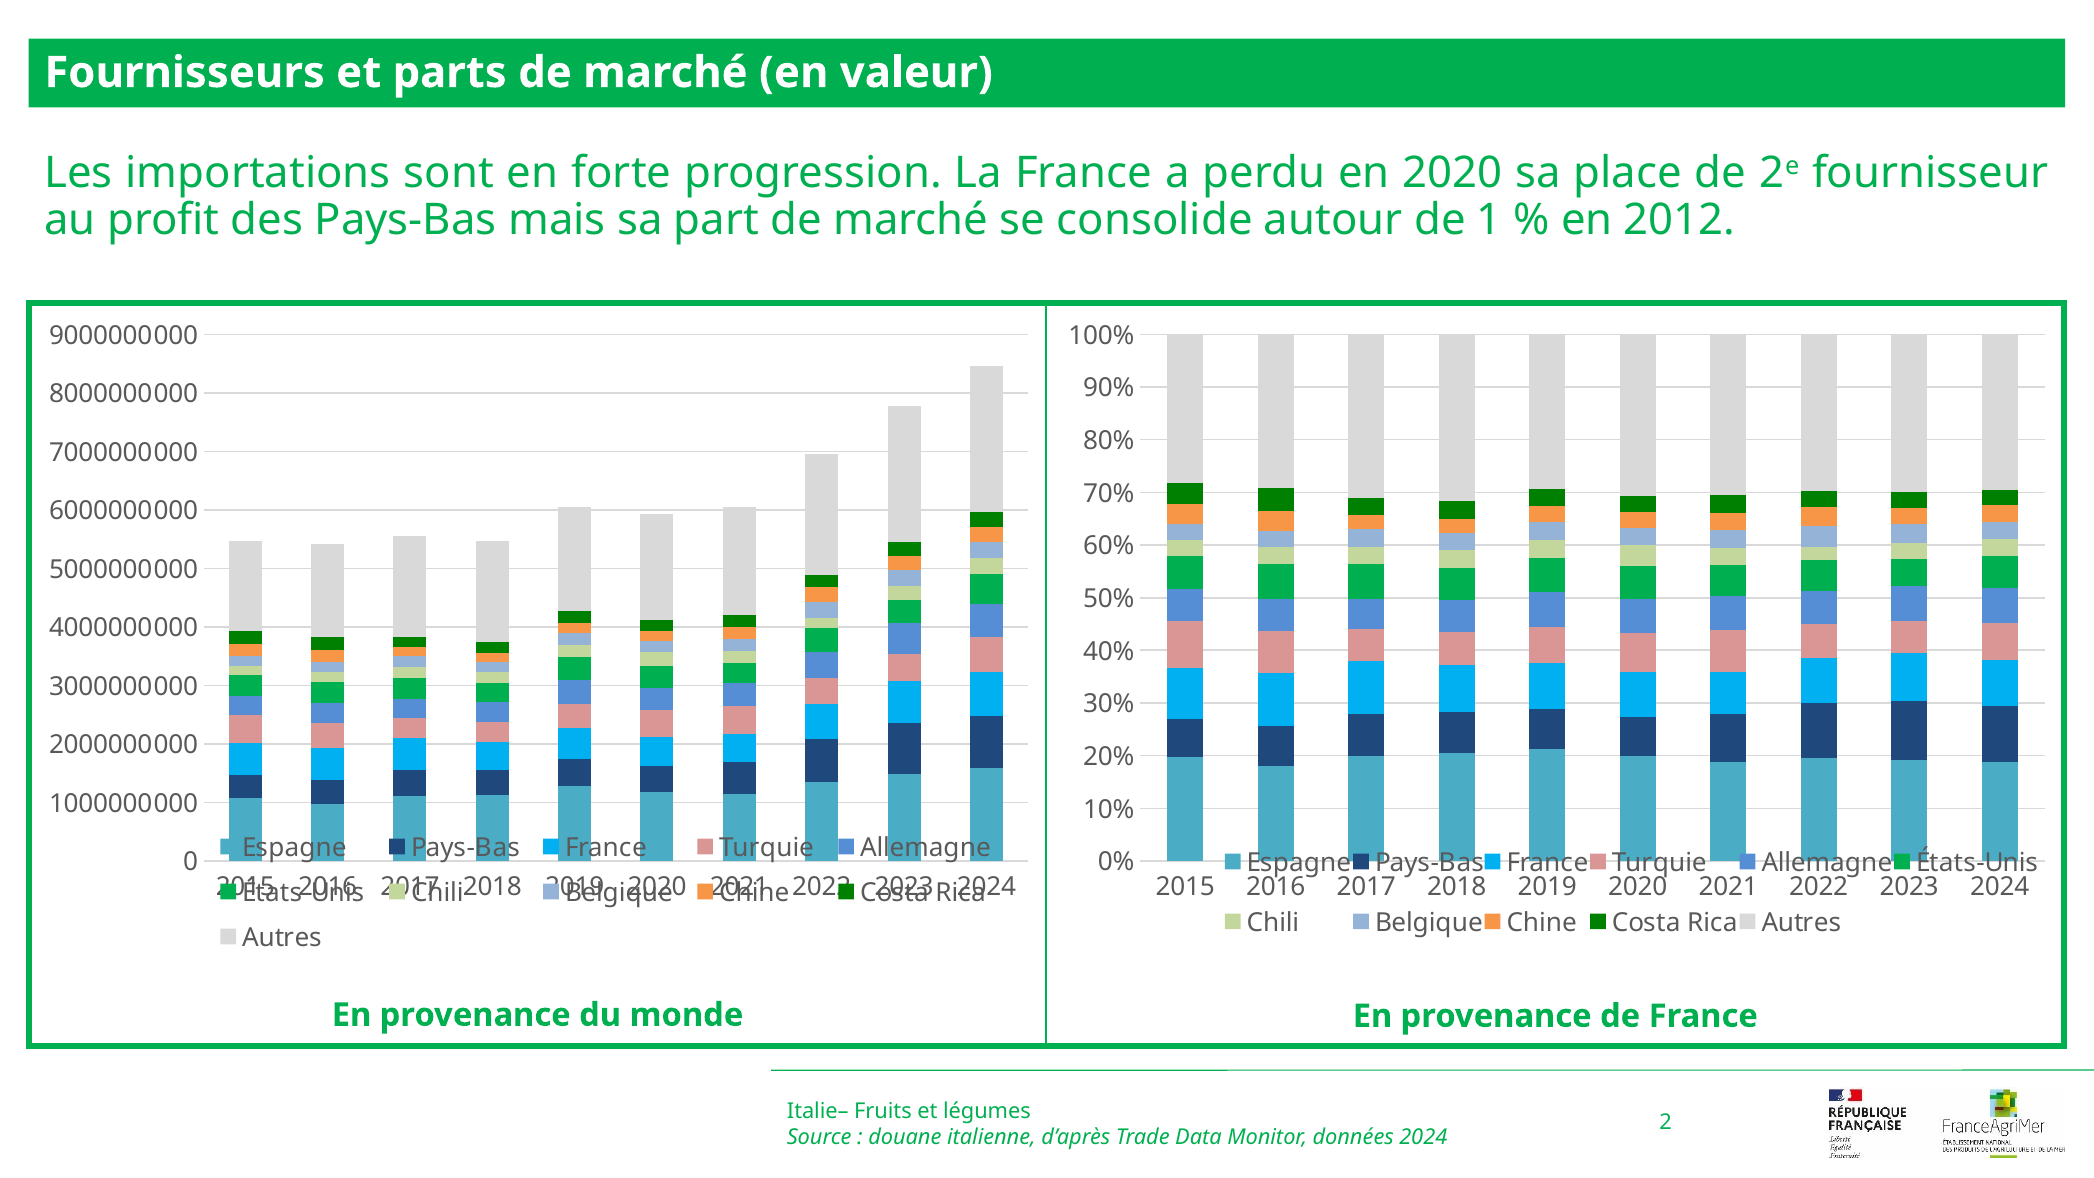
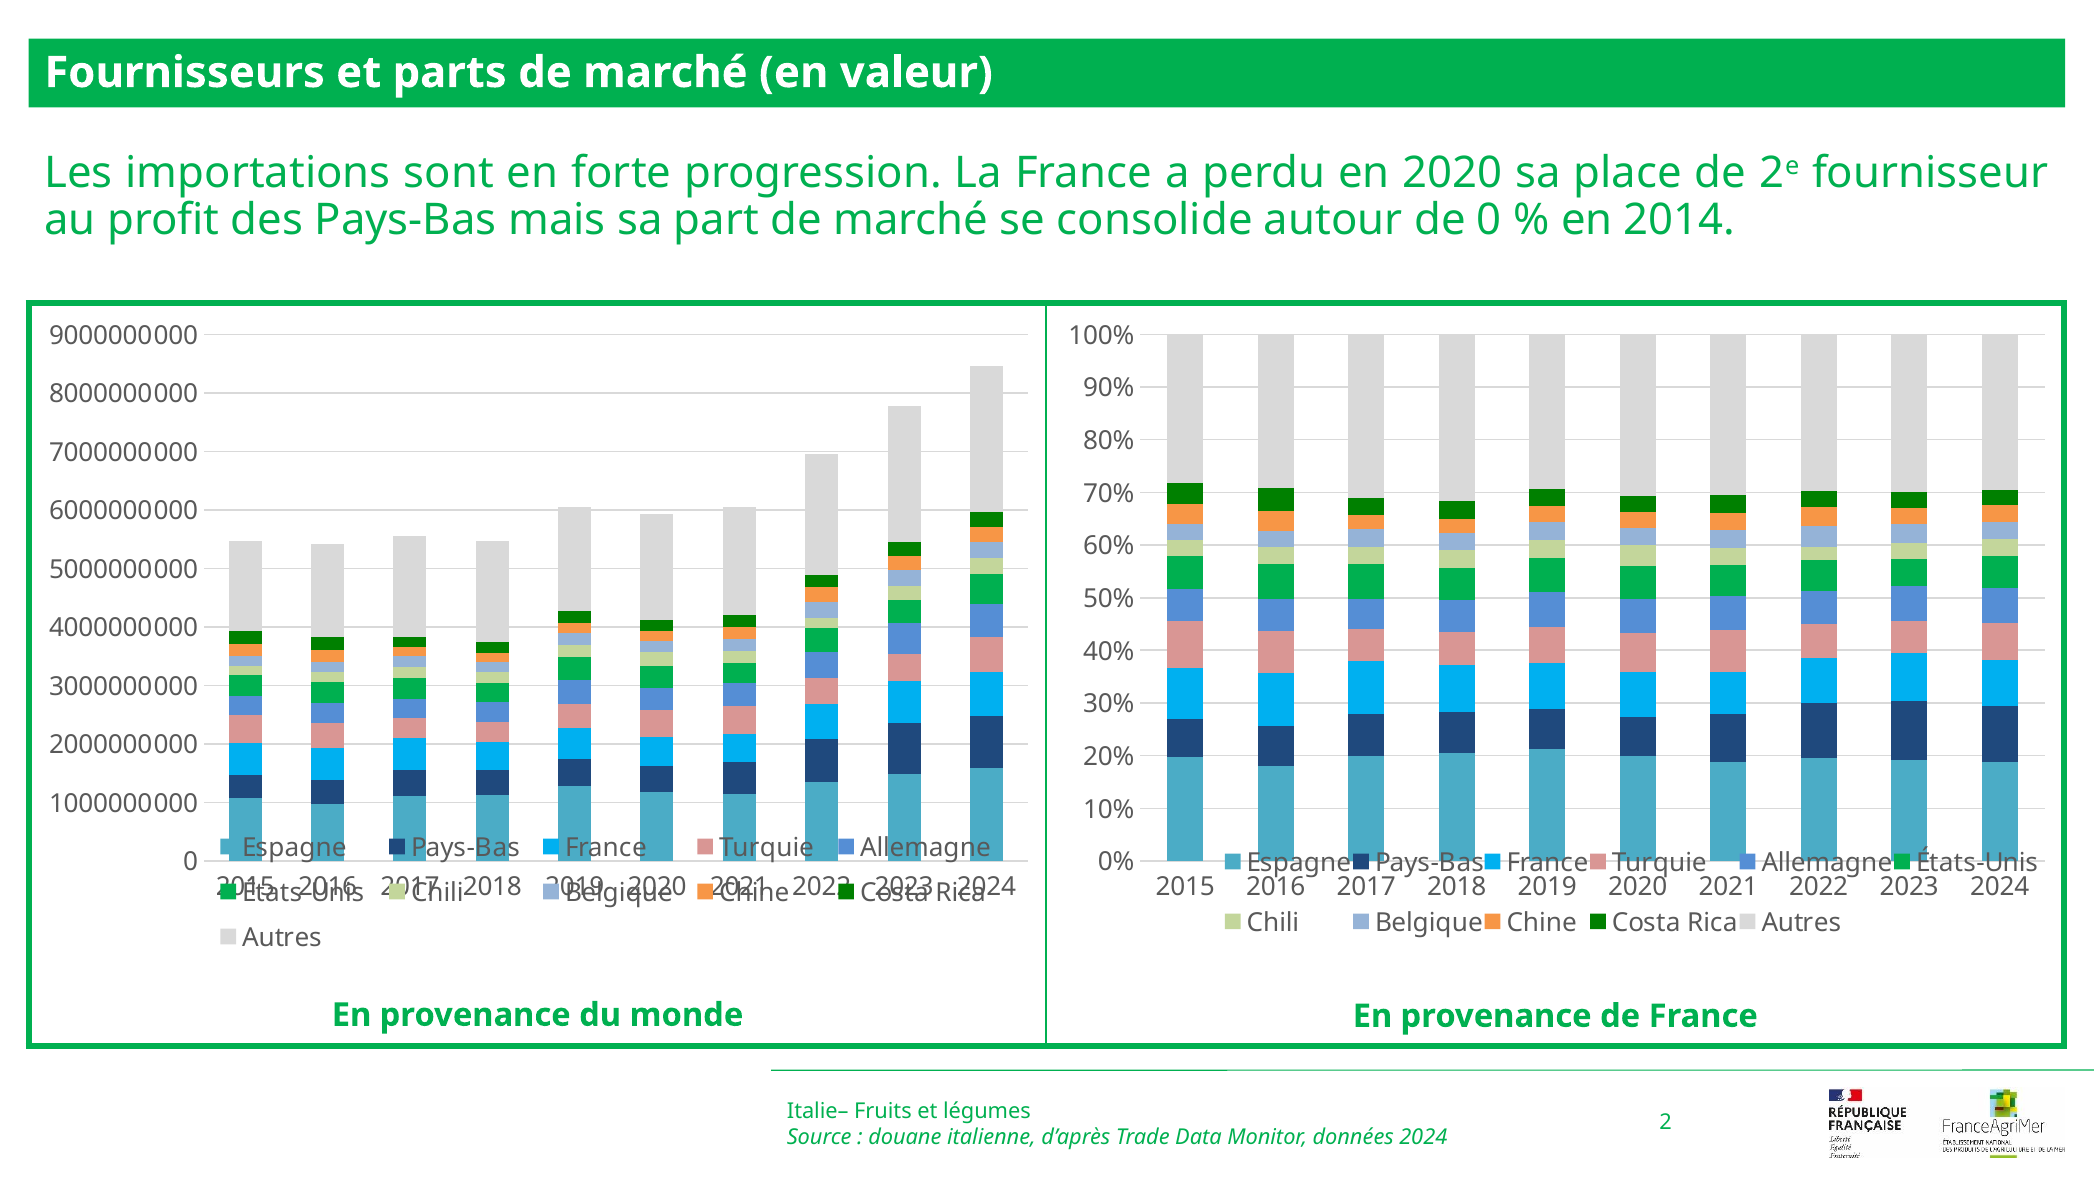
de 1: 1 -> 0 (1489, 220)
2012: 2012 -> 2014 (1680, 220)
